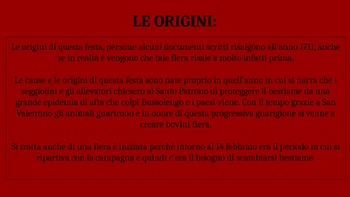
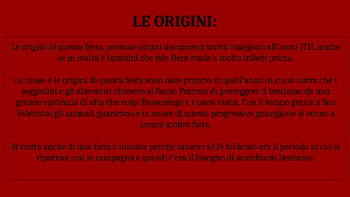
vengono: vengono -> bambini (123, 58)
viene: viene -> visita (229, 102)
bovini: bovini -> inoltre (178, 124)
